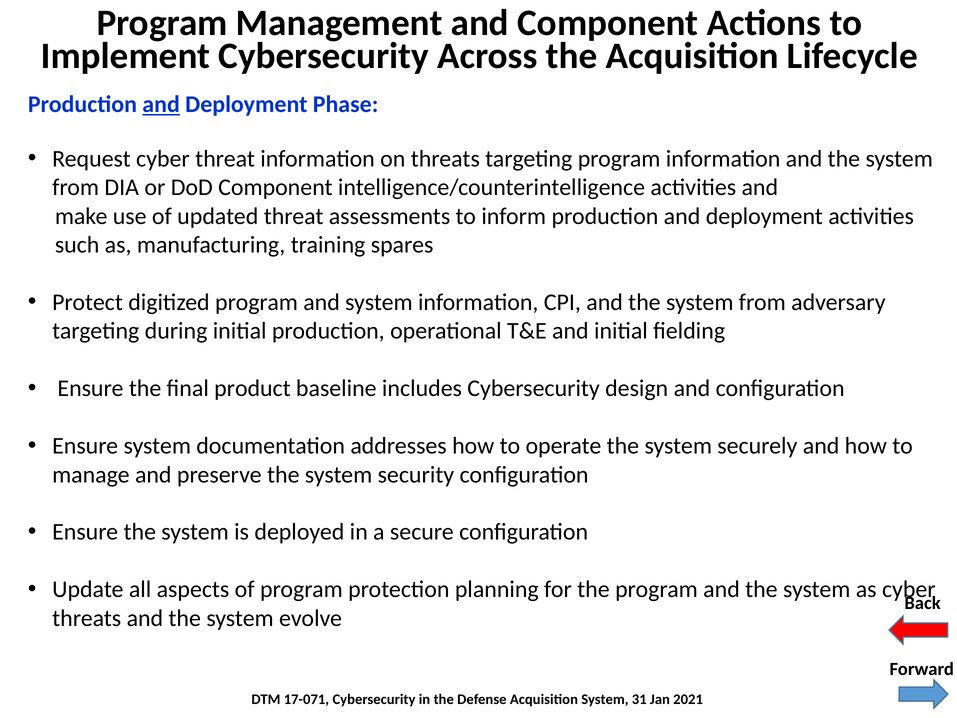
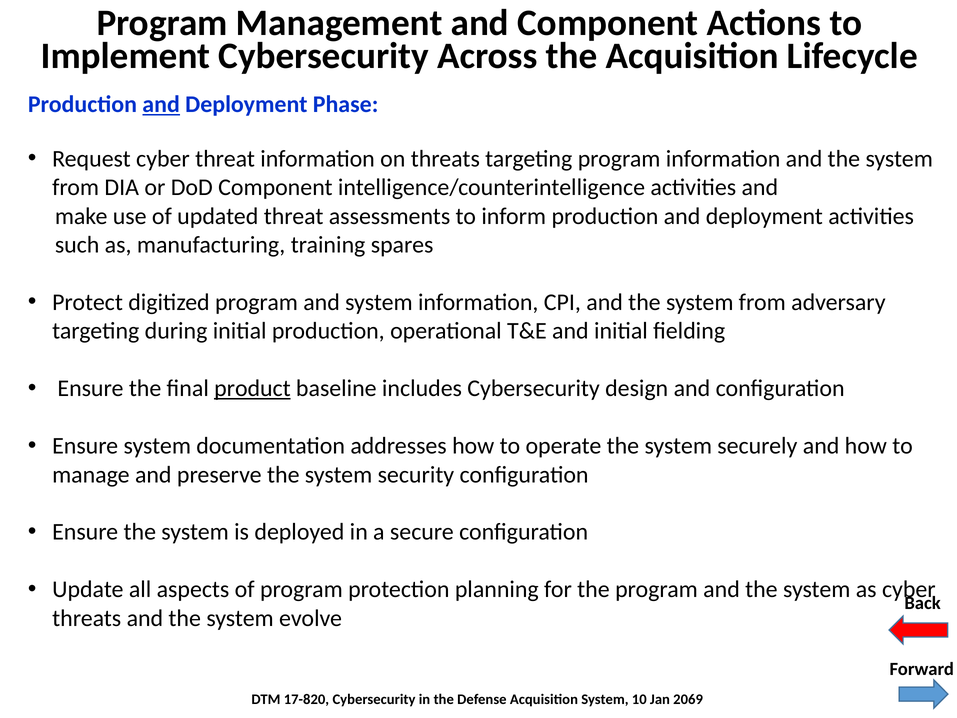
product underline: none -> present (252, 388)
17-071: 17-071 -> 17-820 (306, 699)
31: 31 -> 10 (639, 699)
2021: 2021 -> 2069 (688, 699)
